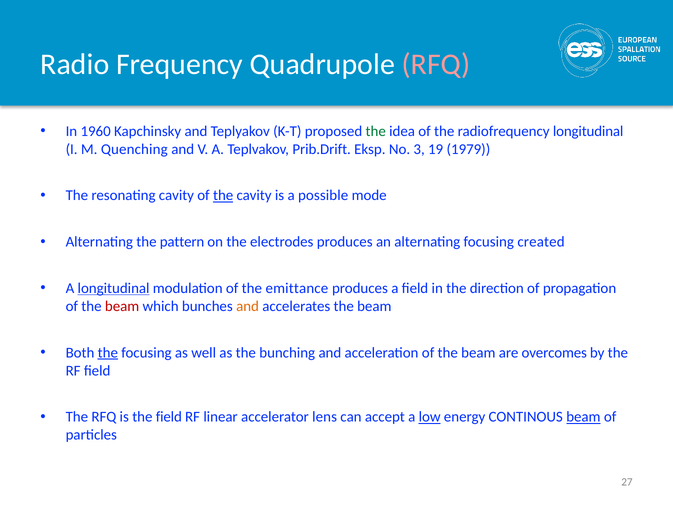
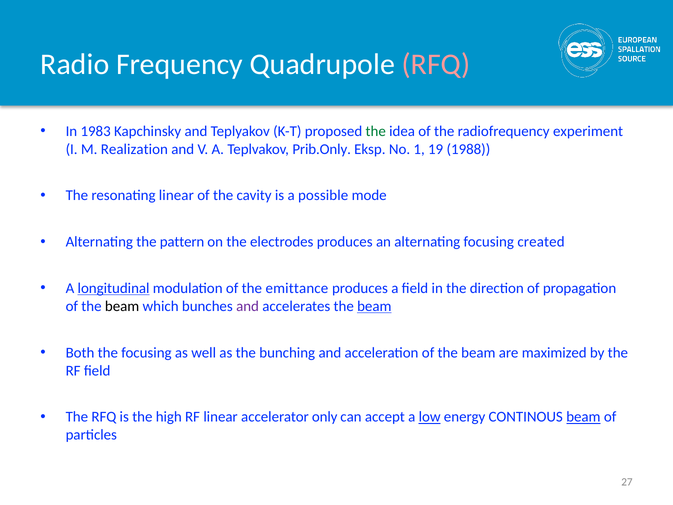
1960: 1960 -> 1983 (96, 131)
radiofrequency longitudinal: longitudinal -> experiment (588, 131)
Quenching: Quenching -> Realization (134, 149)
Prib.Drift: Prib.Drift -> Prib.Only (322, 149)
3: 3 -> 1 (419, 149)
1979: 1979 -> 1988 (468, 149)
resonating cavity: cavity -> linear (176, 195)
the underline: present -> none (223, 195)
beam colour: red -> black (122, 306)
and colour: orange -> purple (248, 306)
beam underline: none -> present (374, 306)
the underline: present -> none (108, 353)
overcomes: overcomes -> maximized (554, 353)
the field: field -> high (169, 417)
lens: lens -> only (325, 417)
